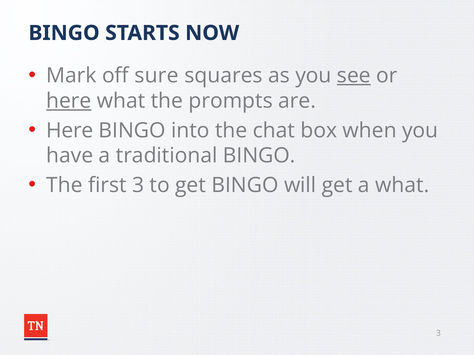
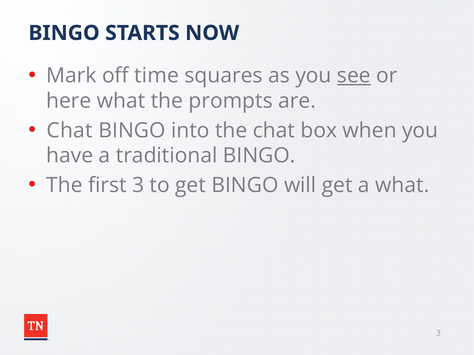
sure: sure -> time (157, 76)
here underline: present -> none (69, 101)
Here: Here -> Chat (70, 131)
